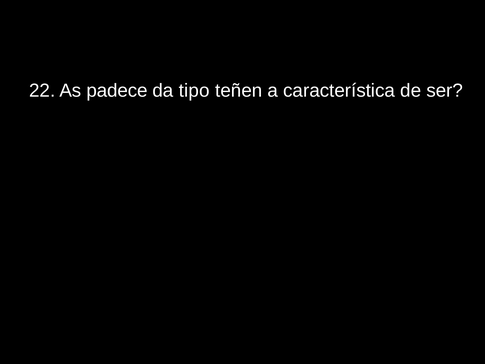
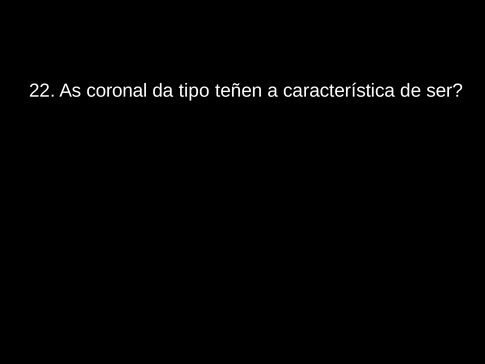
padece: padece -> coronal (117, 91)
